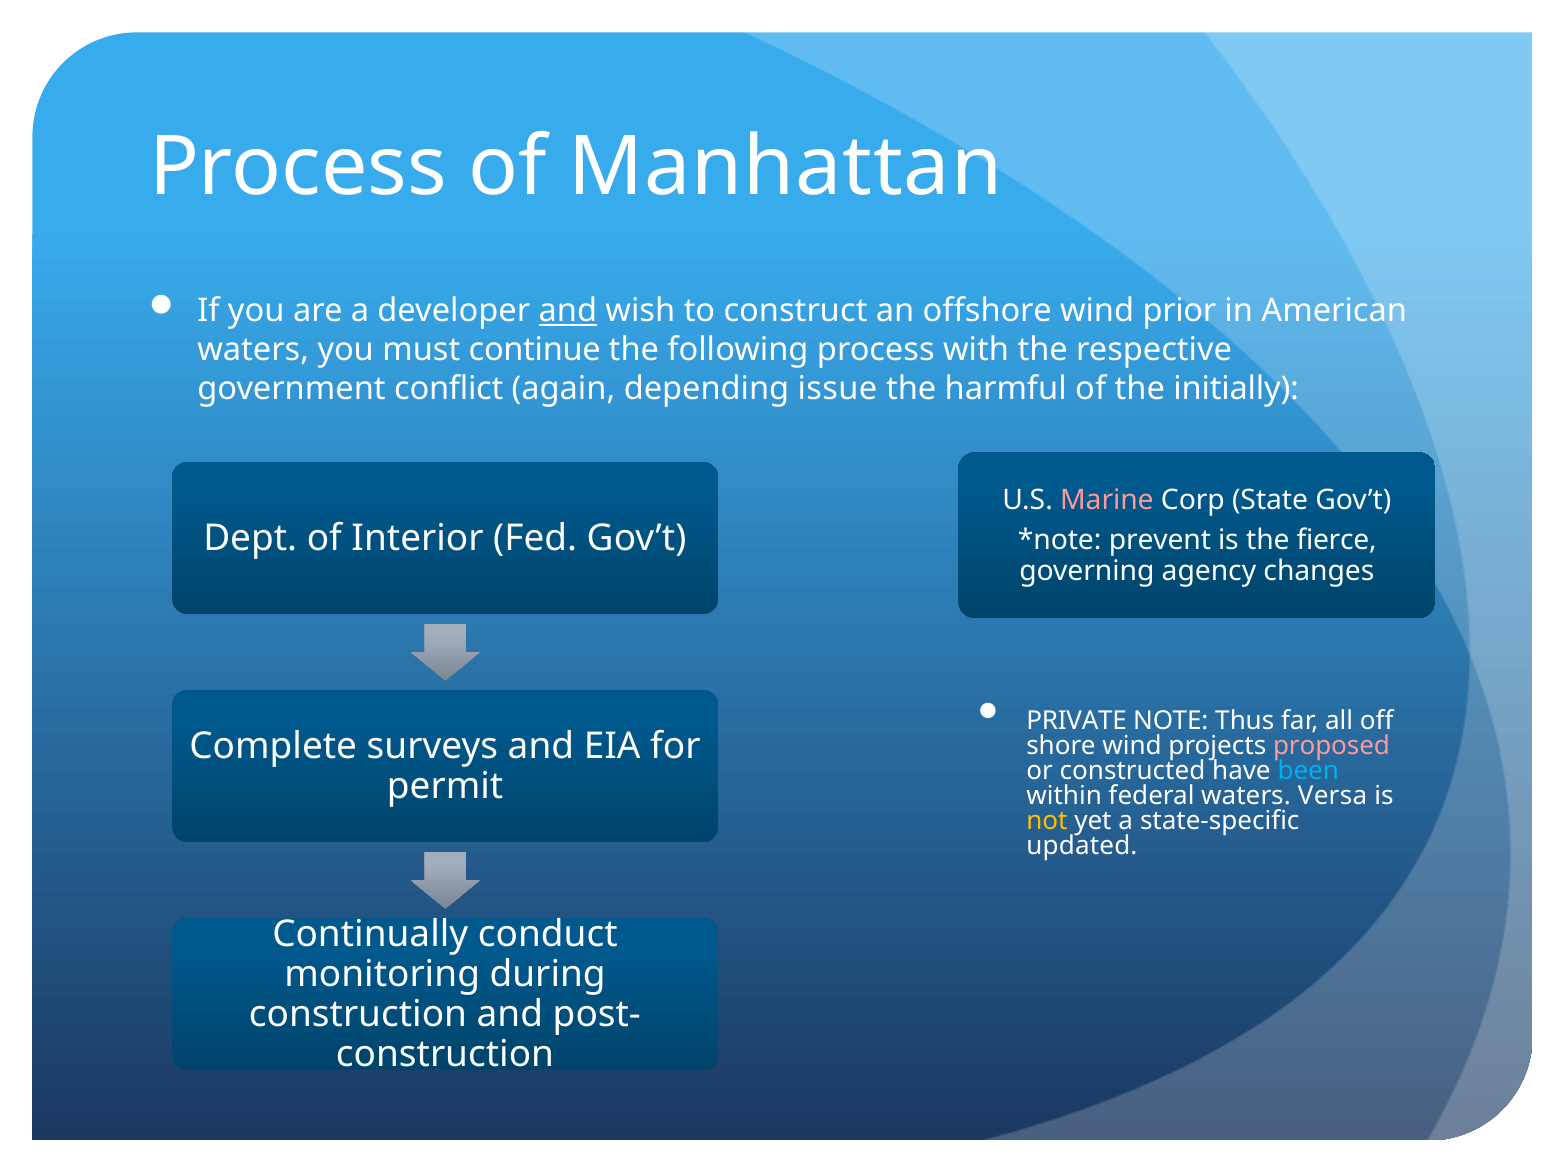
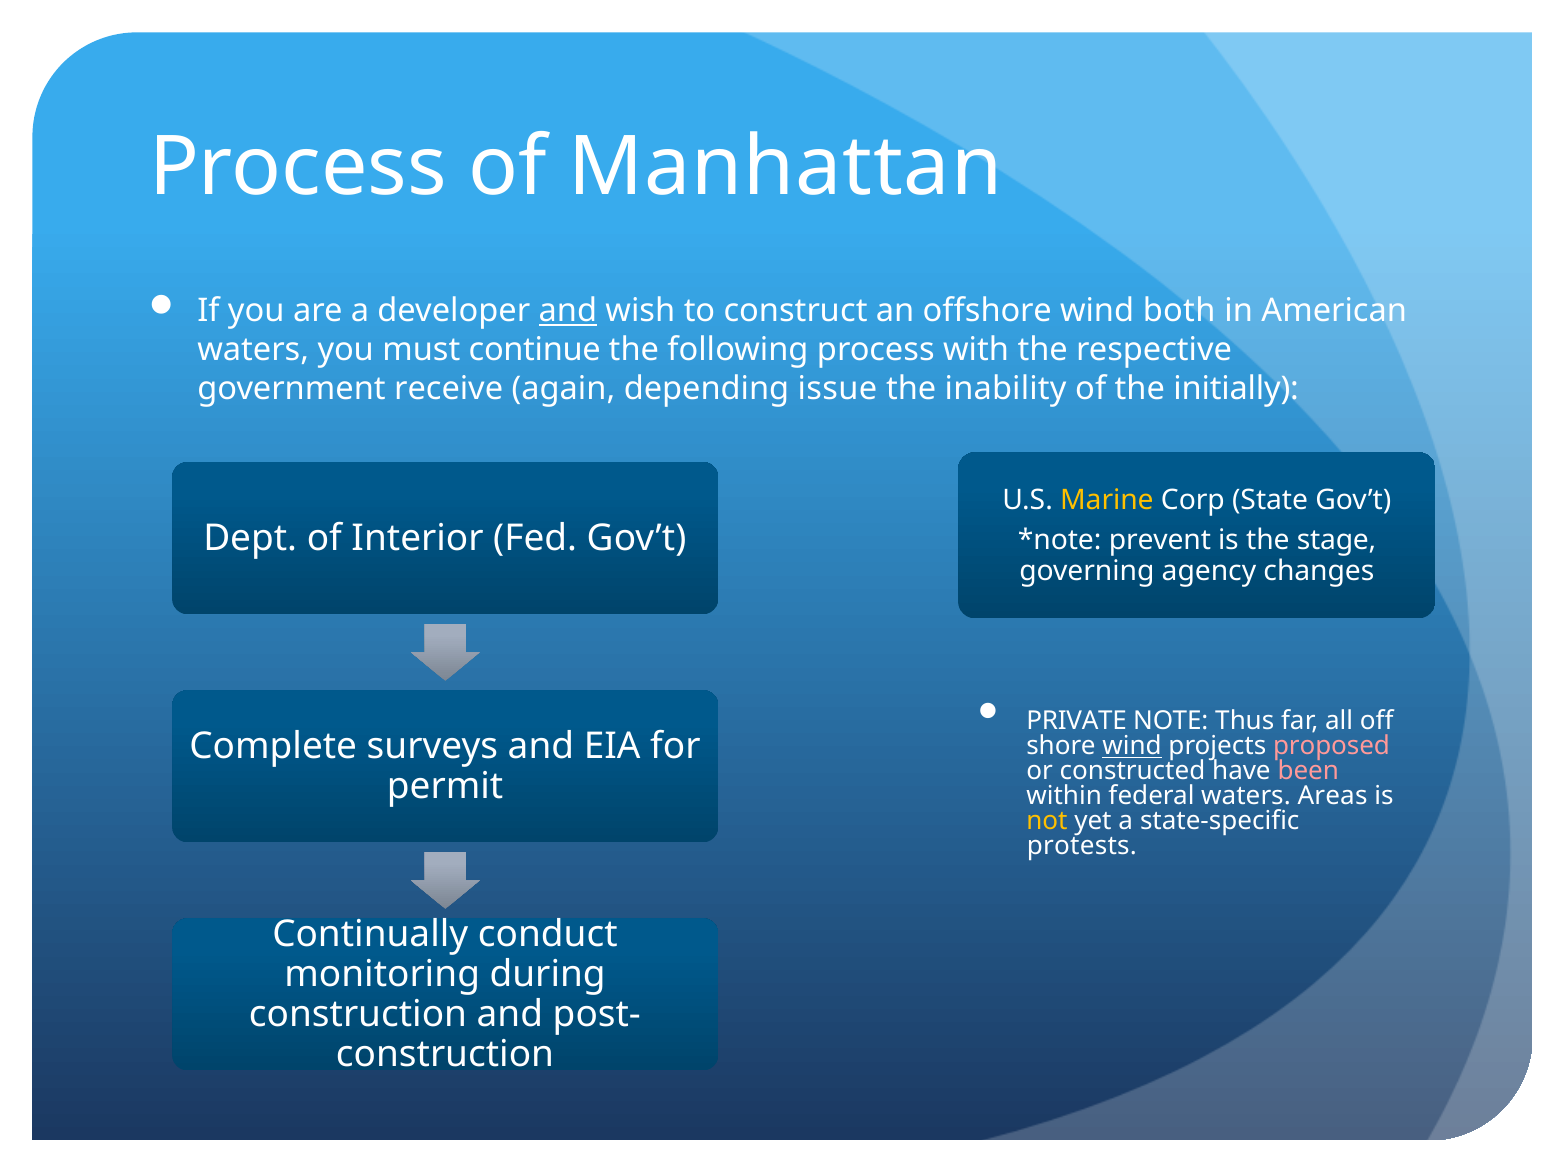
prior: prior -> both (1179, 311)
conflict: conflict -> receive (449, 389)
harmful: harmful -> inability (1006, 389)
Marine colour: pink -> yellow (1107, 500)
fierce: fierce -> stage (1337, 541)
wind underline: none -> present (1132, 747)
been colour: light blue -> pink (1308, 772)
Versa: Versa -> Areas (1333, 797)
updated: updated -> protests (1082, 847)
